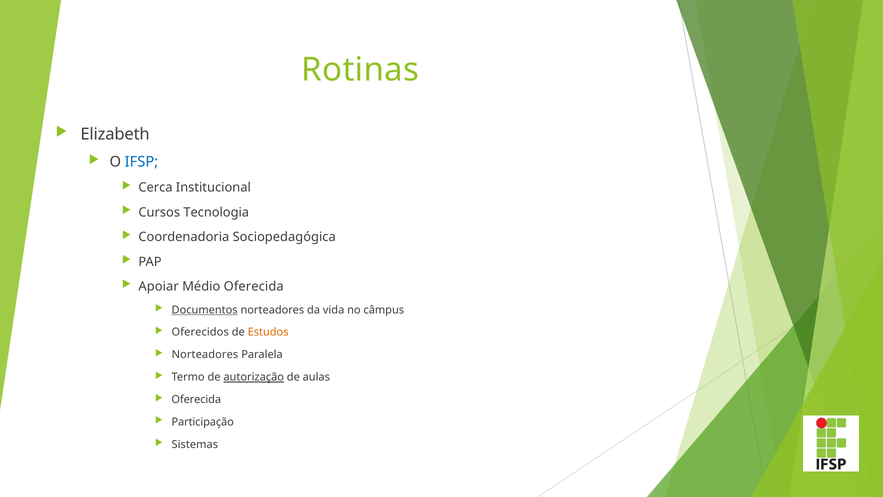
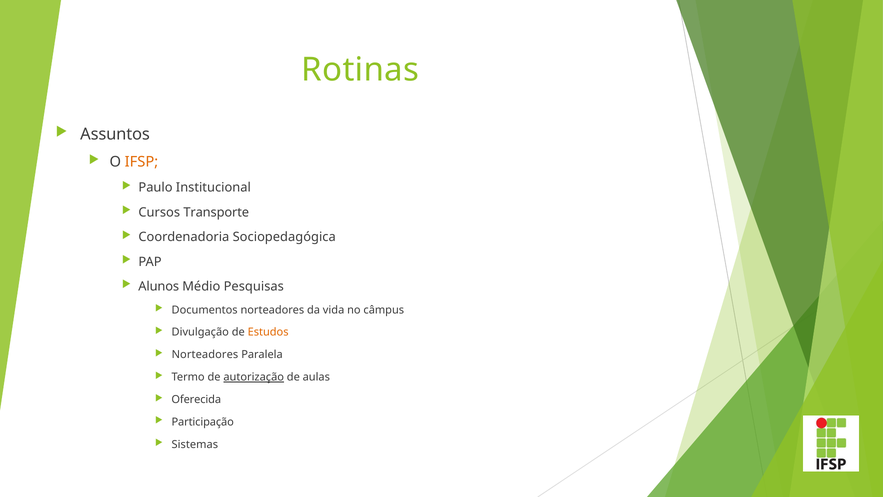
Elizabeth: Elizabeth -> Assuntos (115, 134)
IFSP colour: blue -> orange (141, 162)
Cerca: Cerca -> Paulo (156, 188)
Tecnologia: Tecnologia -> Transporte (216, 212)
Apoiar: Apoiar -> Alunos (159, 286)
Médio Oferecida: Oferecida -> Pesquisas (254, 286)
Documentos underline: present -> none (205, 310)
Oferecidos: Oferecidos -> Divulgação (200, 332)
